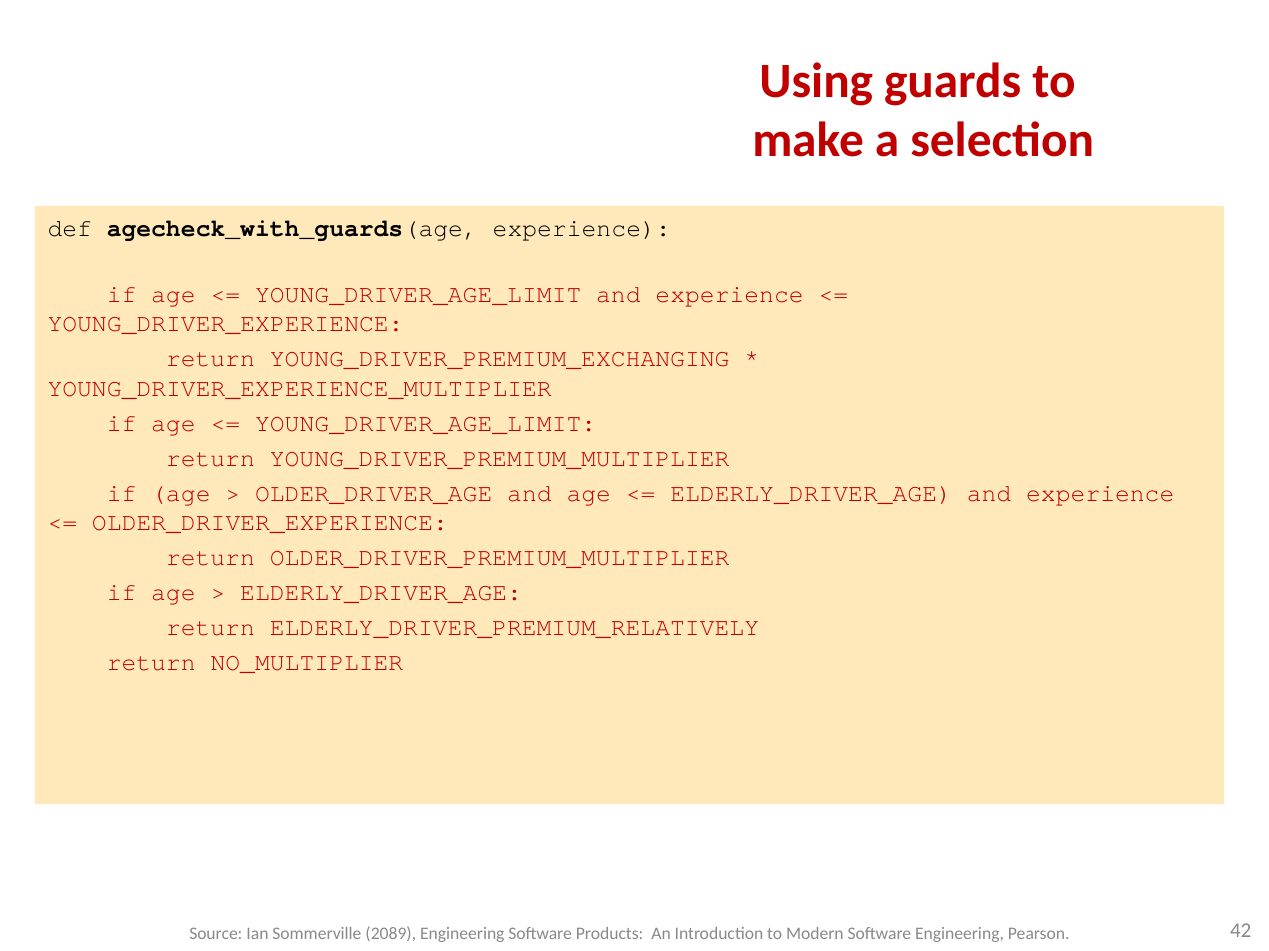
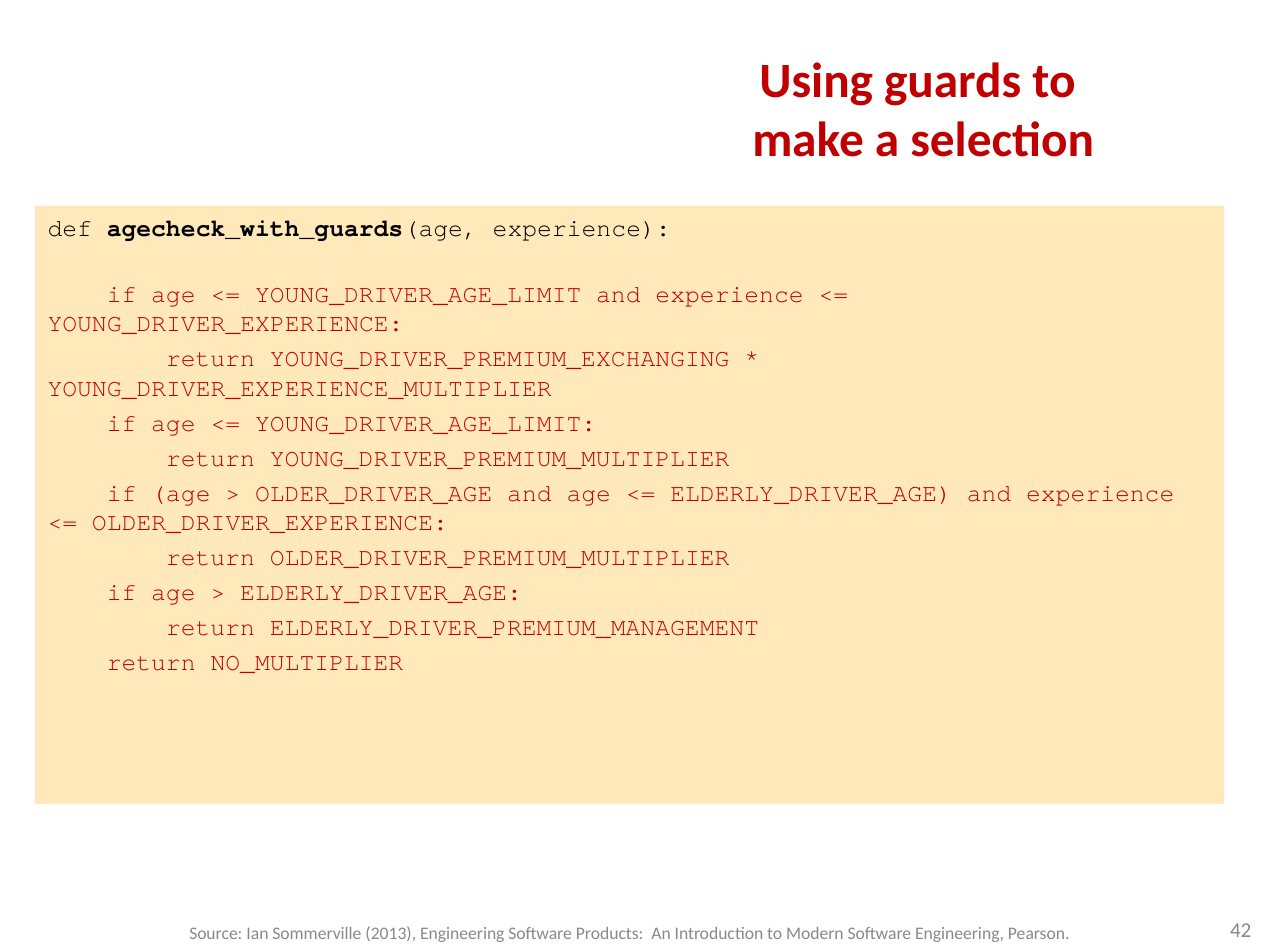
ELDERLY_DRIVER_PREMIUM_RELATIVELY: ELDERLY_DRIVER_PREMIUM_RELATIVELY -> ELDERLY_DRIVER_PREMIUM_MANAGEMENT (514, 628)
2089: 2089 -> 2013 (391, 935)
